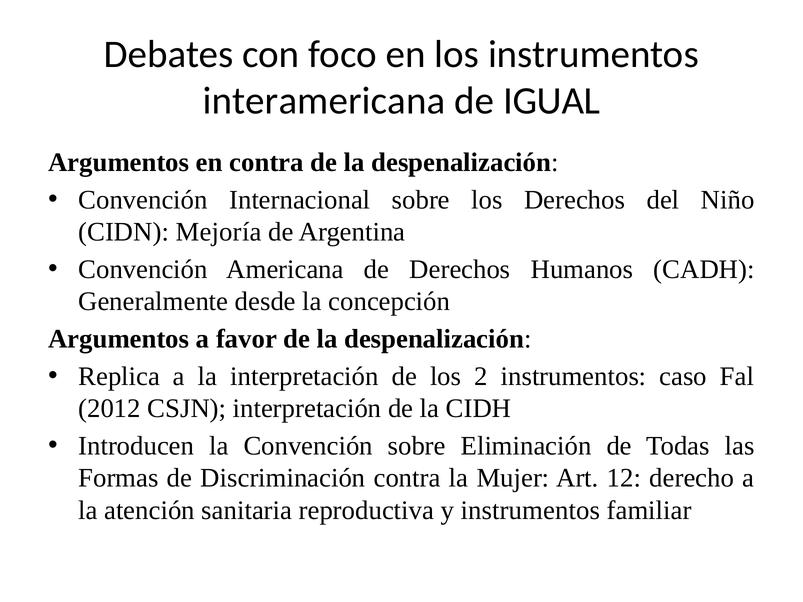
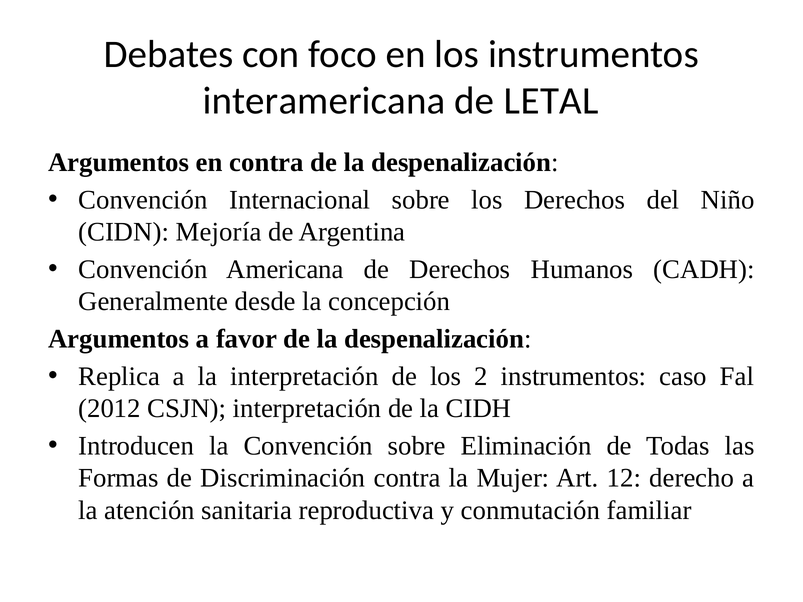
IGUAL: IGUAL -> LETAL (551, 101)
y instrumentos: instrumentos -> conmutación (530, 510)
